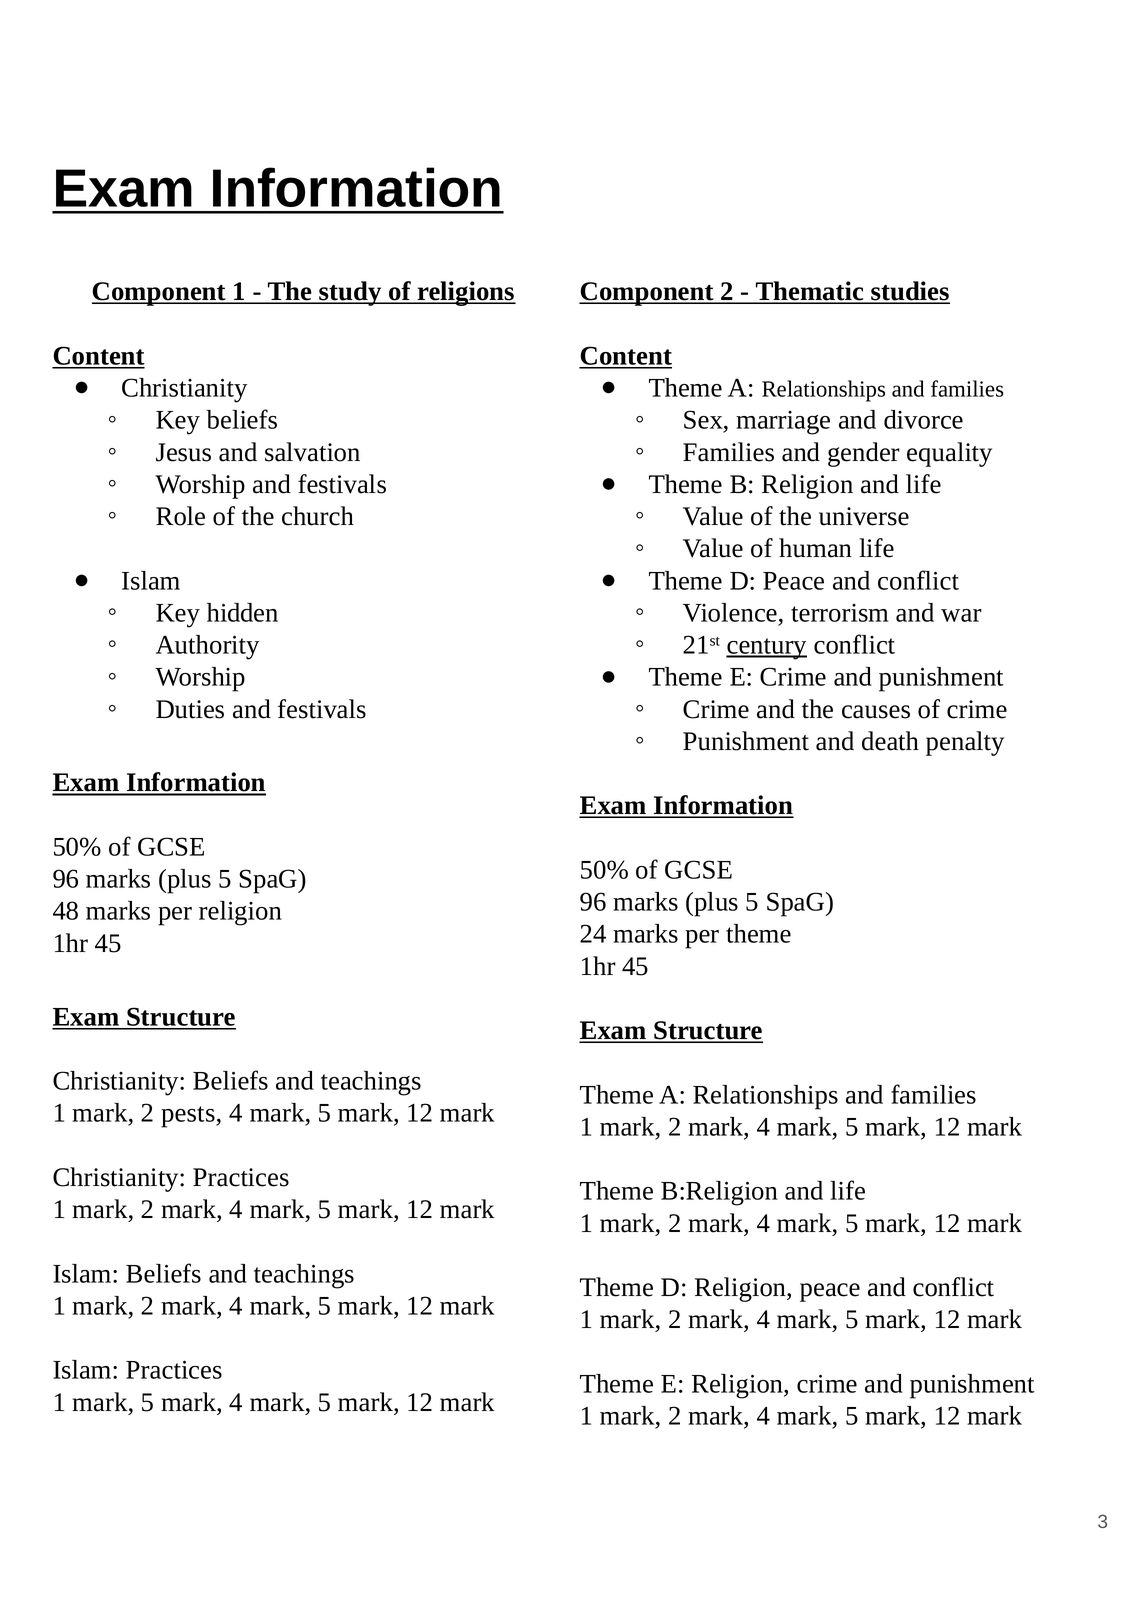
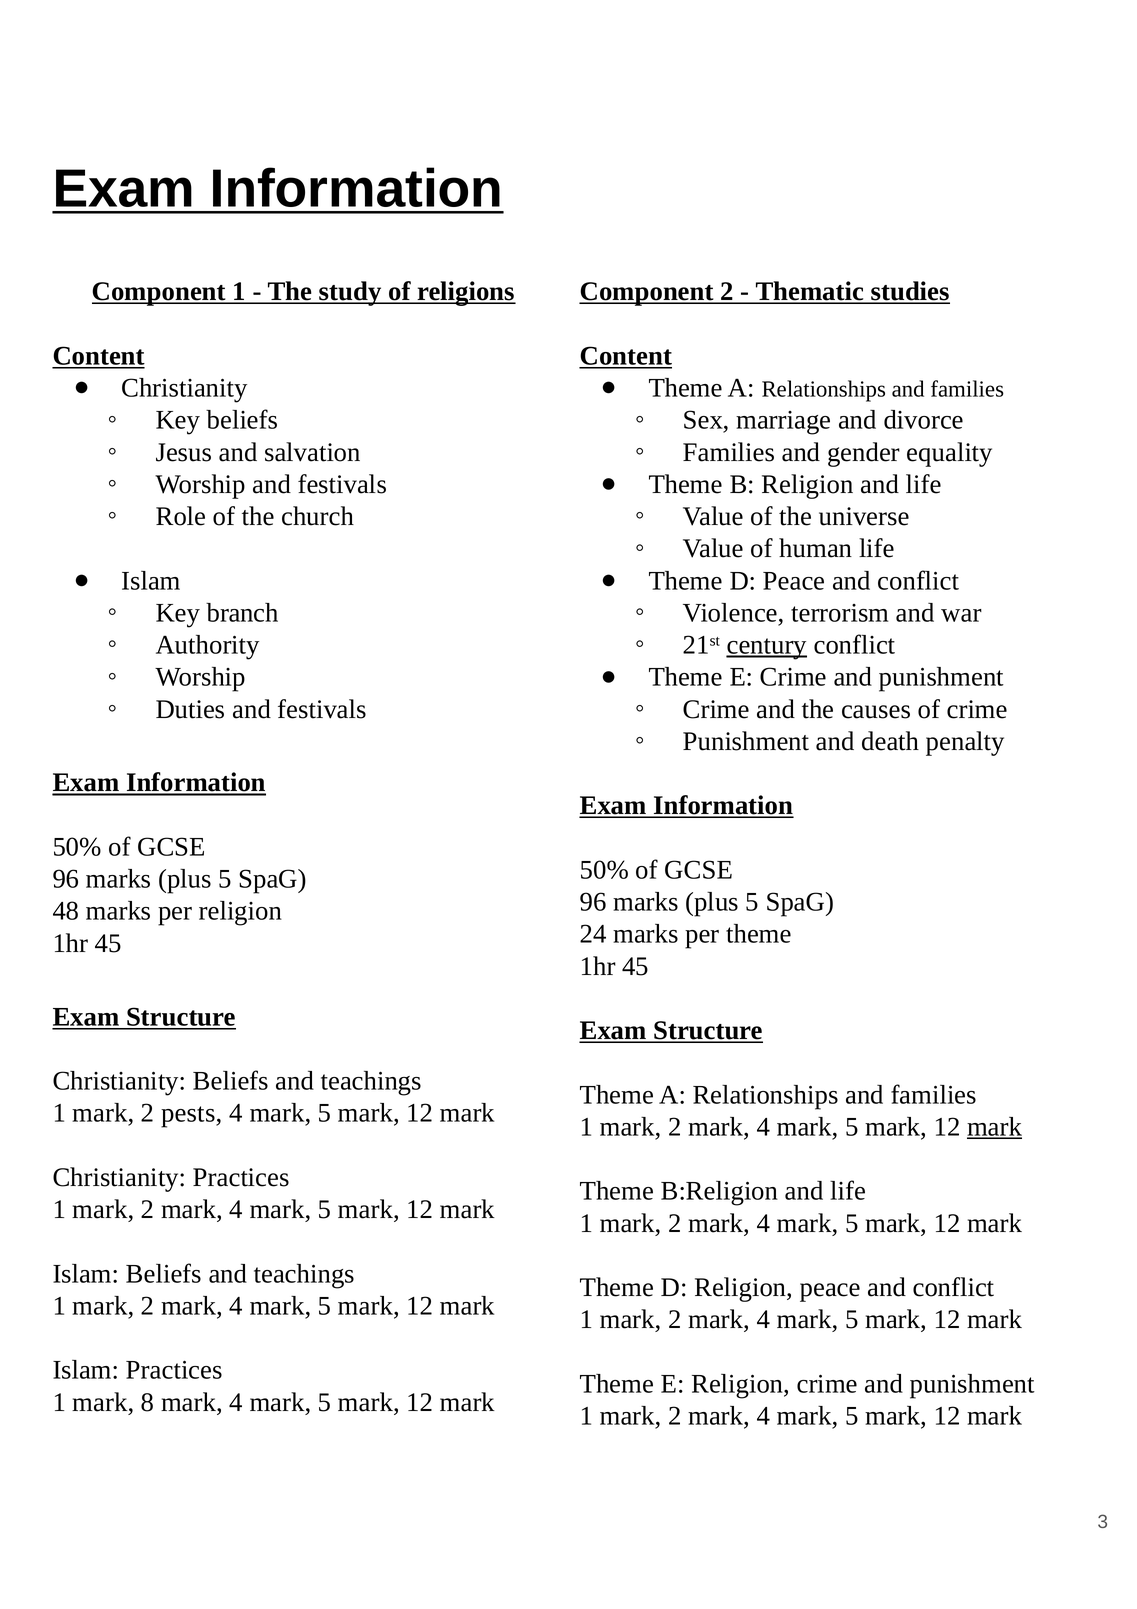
hidden: hidden -> branch (243, 612)
mark underline: none -> present (995, 1126)
1 mark 5: 5 -> 8 (148, 1401)
